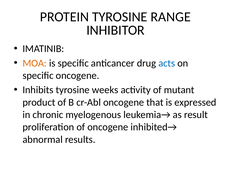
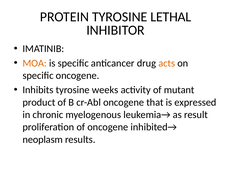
RANGE: RANGE -> LETHAL (171, 17)
acts colour: blue -> orange (167, 63)
abnormal: abnormal -> neoplasm (43, 139)
